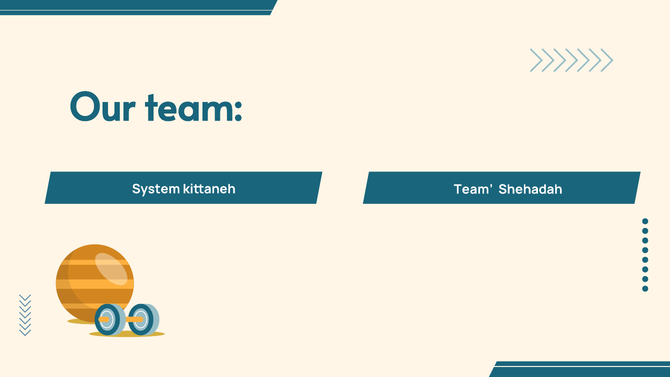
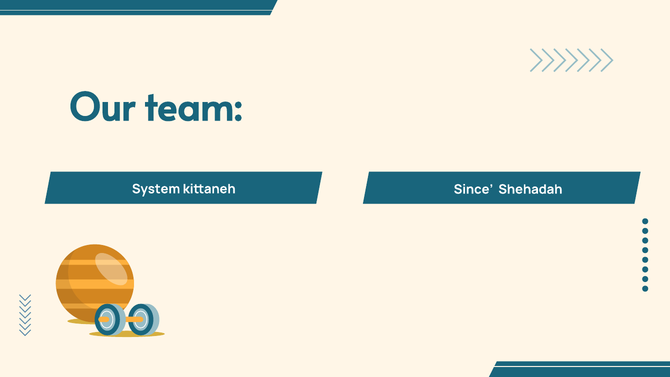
Team: Team -> Since (473, 189)
